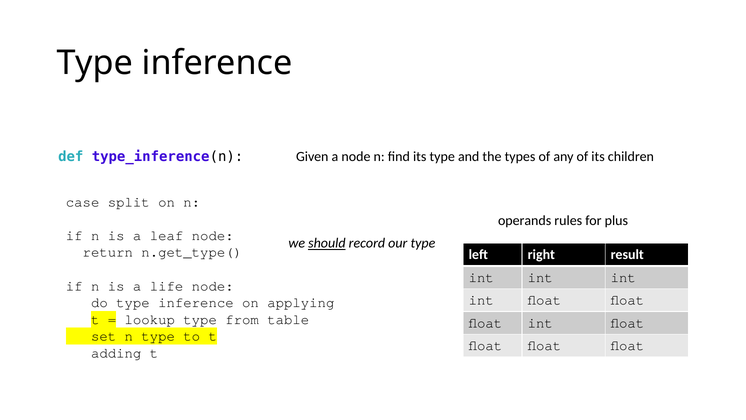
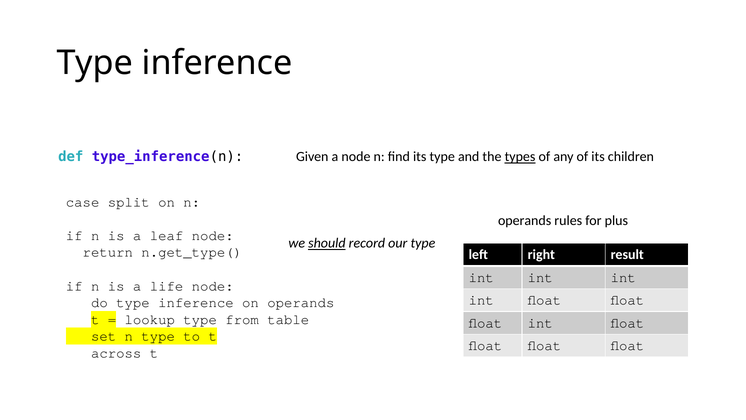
types underline: none -> present (520, 157)
on applying: applying -> operands (301, 302)
adding: adding -> across (116, 353)
